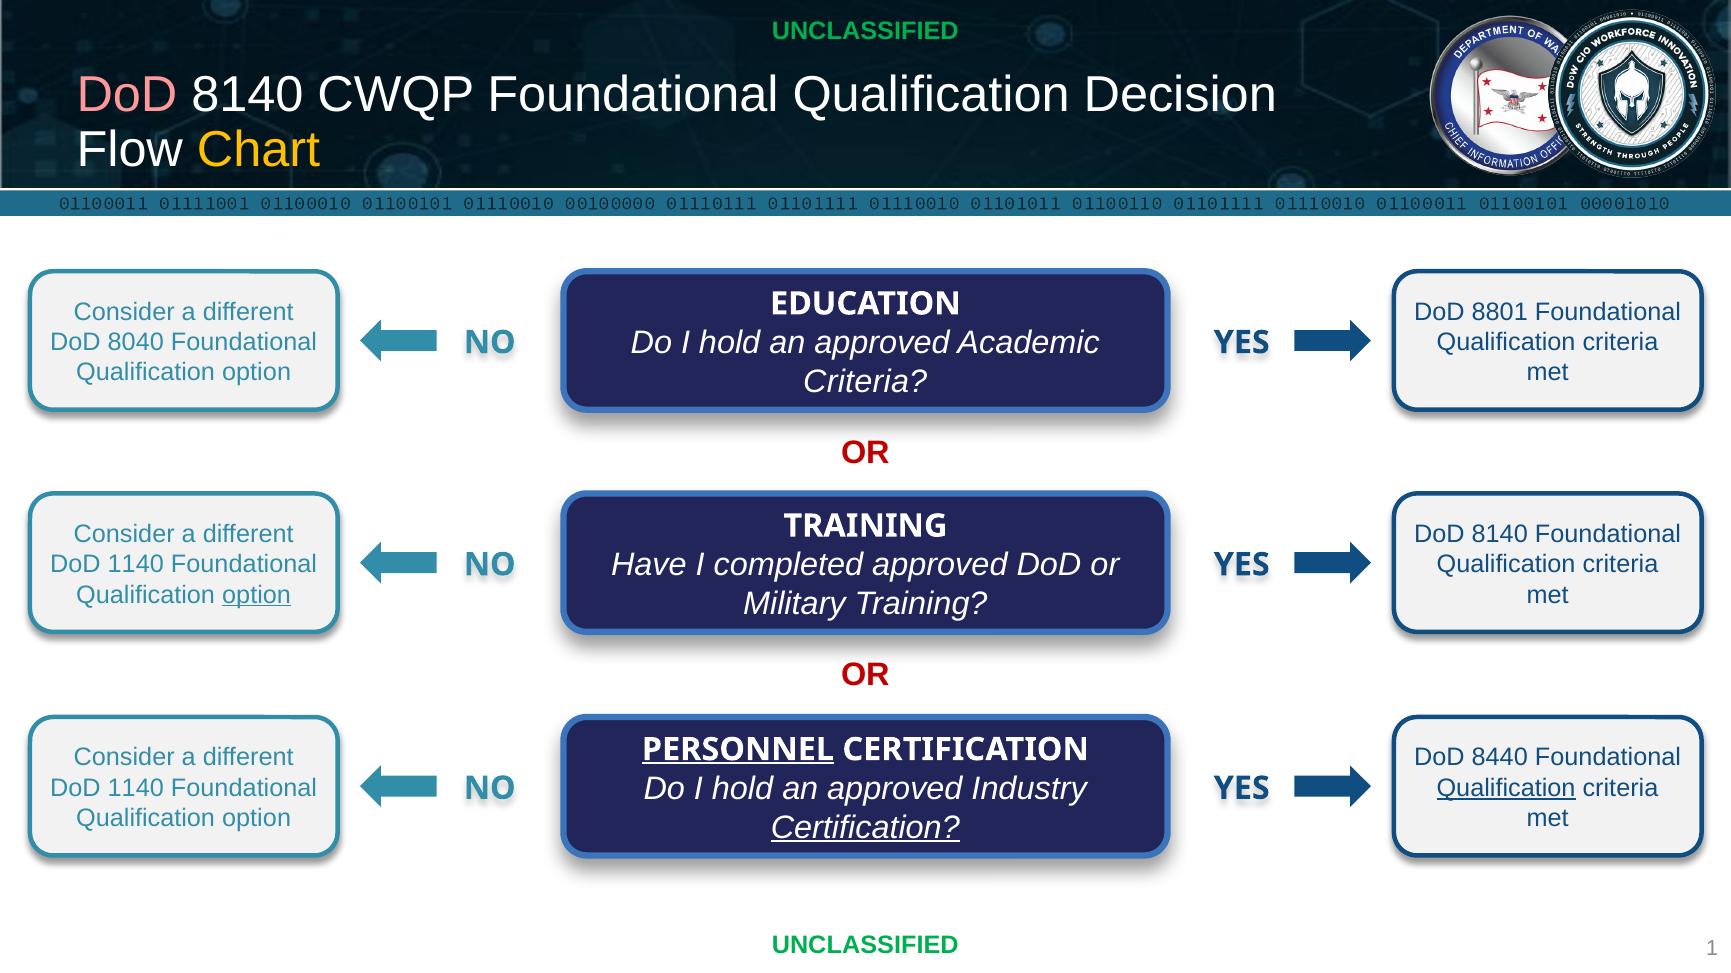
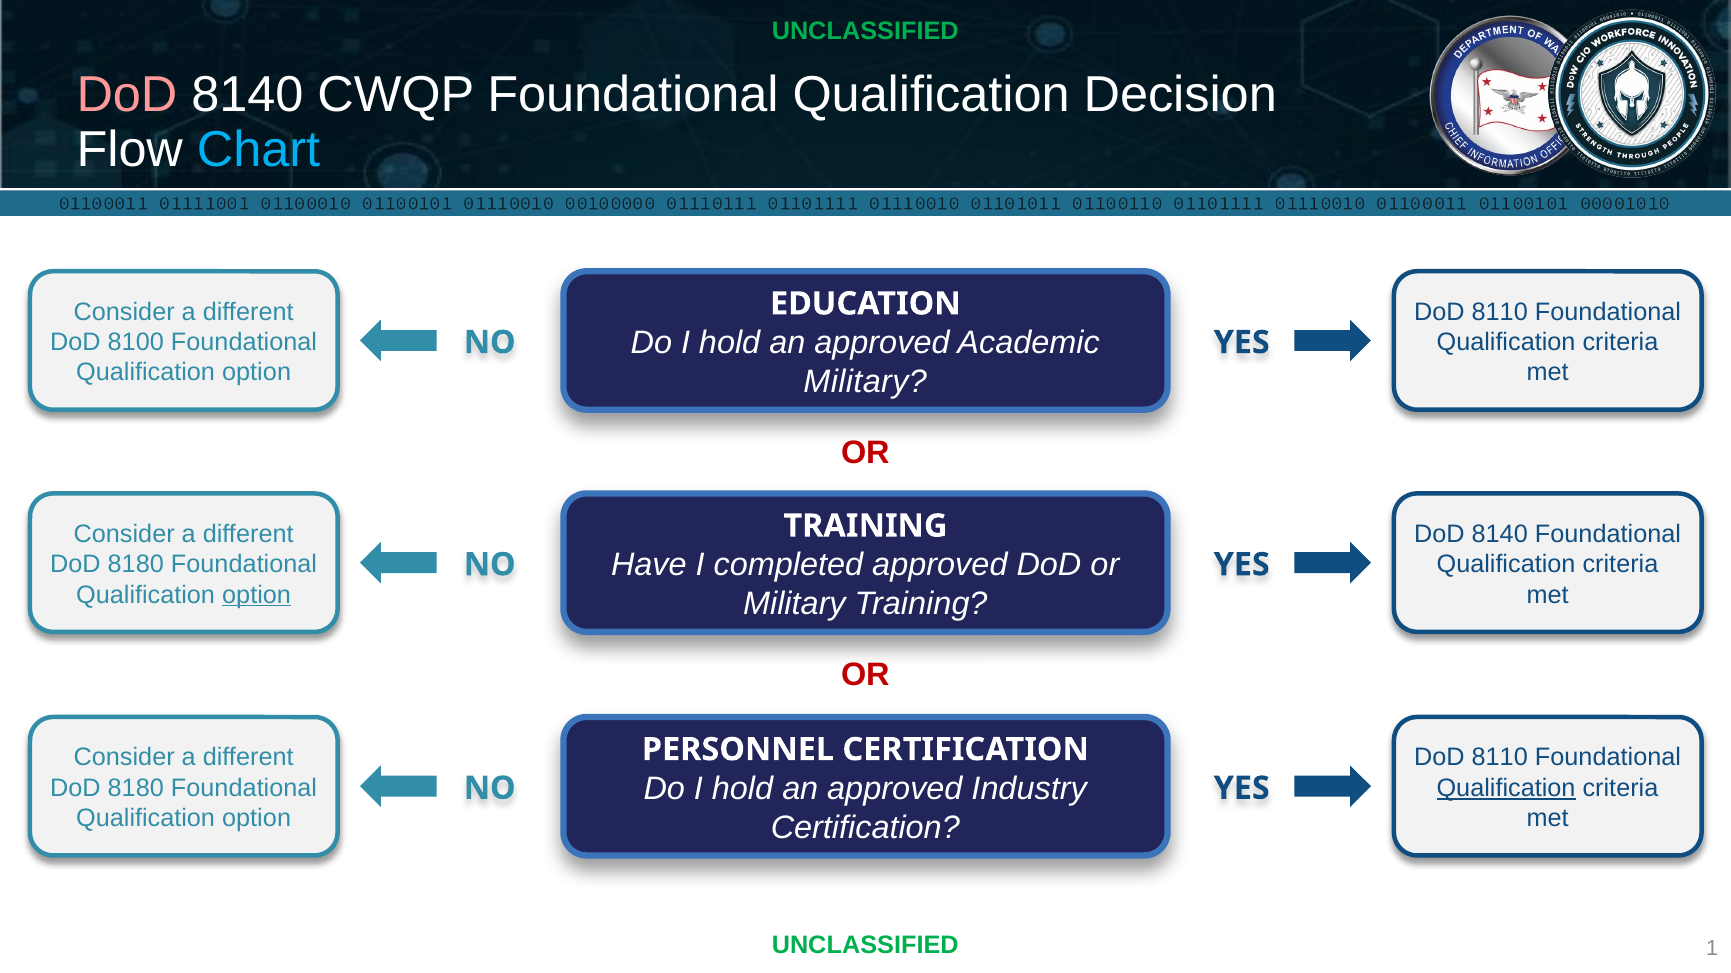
Chart colour: yellow -> light blue (258, 150)
8801: 8801 -> 8110 (1500, 312)
8040: 8040 -> 8100 (136, 342)
Criteria: Criteria -> Military (865, 382)
1140: 1140 -> 8180 (136, 565)
PERSONNEL underline: present -> none (738, 750)
8440: 8440 -> 8110 (1500, 758)
1140: 1140 -> 8180 (136, 788)
Certification underline: present -> none (865, 828)
